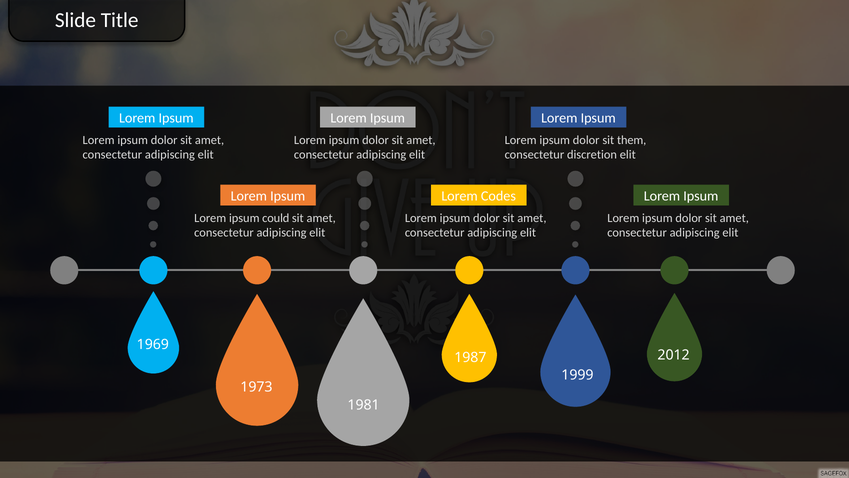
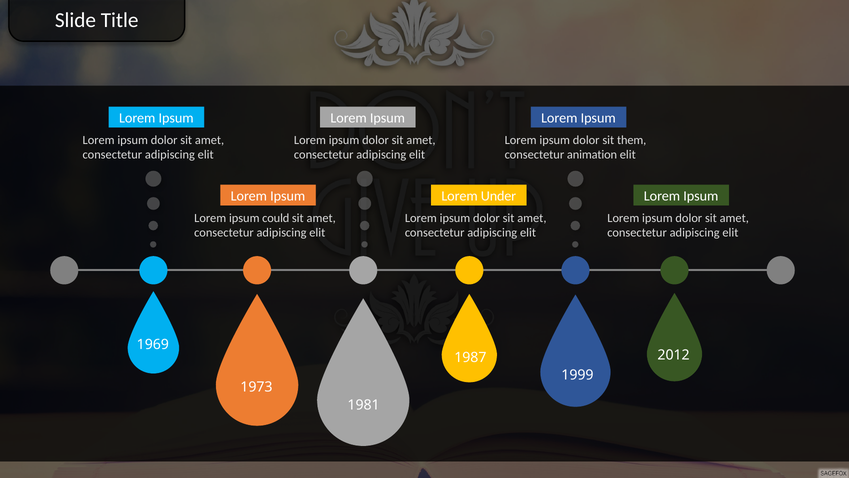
discretion: discretion -> animation (592, 155)
Codes: Codes -> Under (499, 196)
